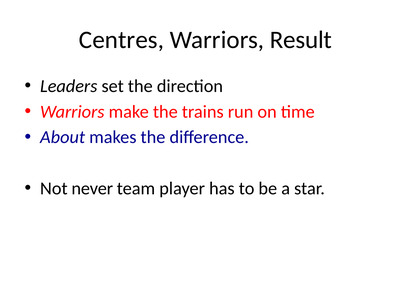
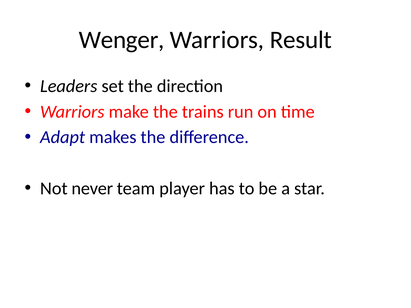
Centres: Centres -> Wenger (122, 40)
About: About -> Adapt (63, 137)
